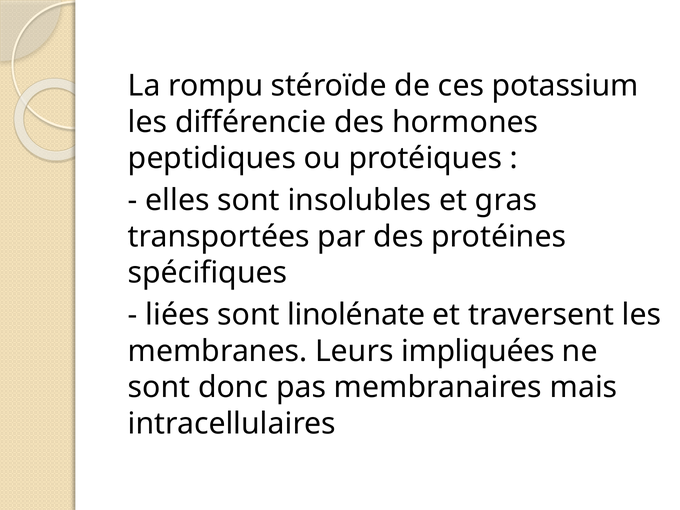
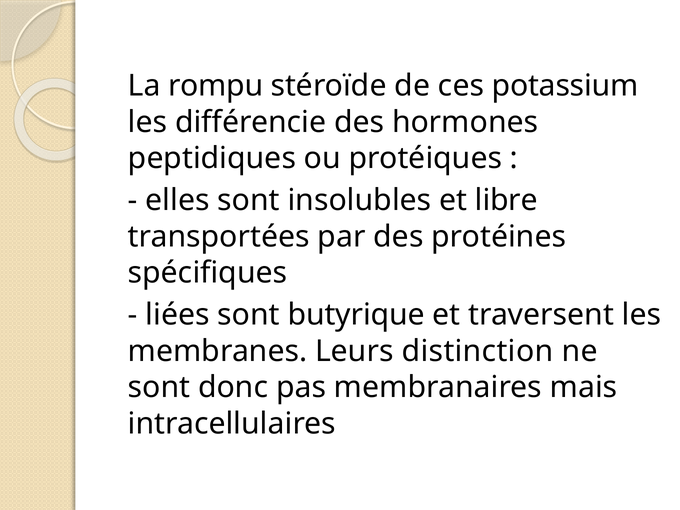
gras: gras -> libre (506, 200)
linolénate: linolénate -> butyrique (356, 315)
impliquées: impliquées -> distinction (478, 351)
